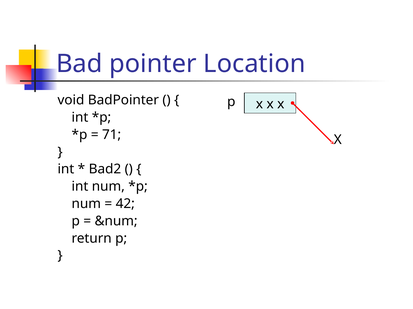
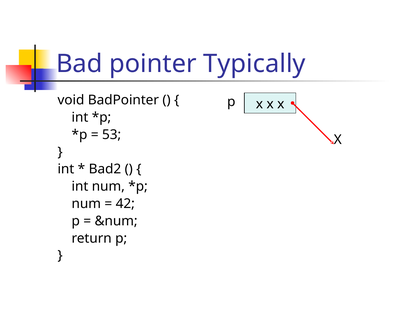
Location: Location -> Typically (254, 64)
71: 71 -> 53 (112, 135)
